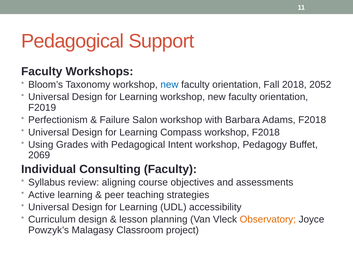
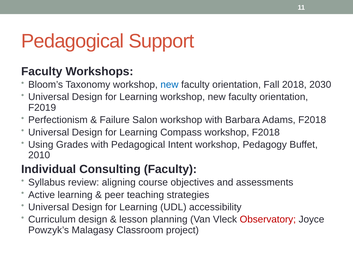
2052: 2052 -> 2030 (320, 85)
2069: 2069 -> 2010 (39, 155)
Observatory colour: orange -> red (268, 219)
